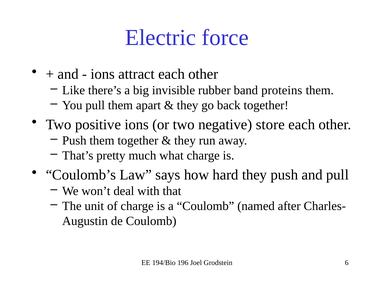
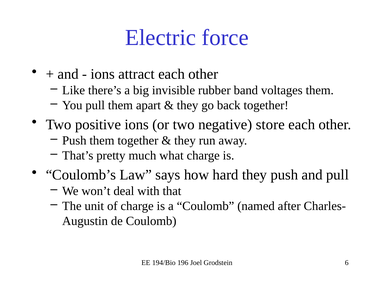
proteins: proteins -> voltages (282, 90)
